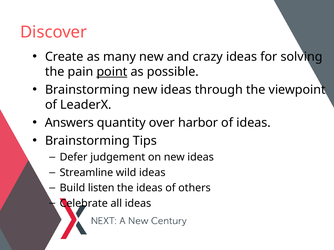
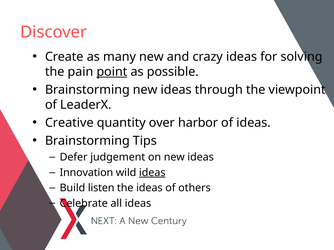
Answers: Answers -> Creative (69, 123)
Streamline: Streamline -> Innovation (86, 173)
ideas underline: none -> present (152, 173)
